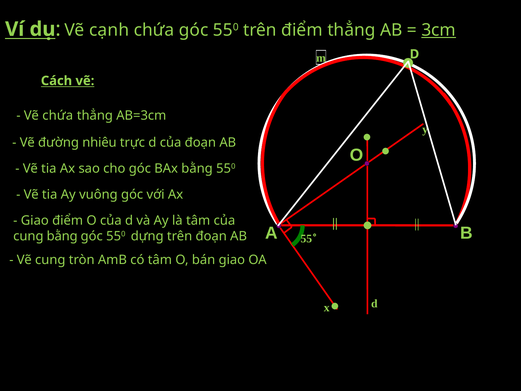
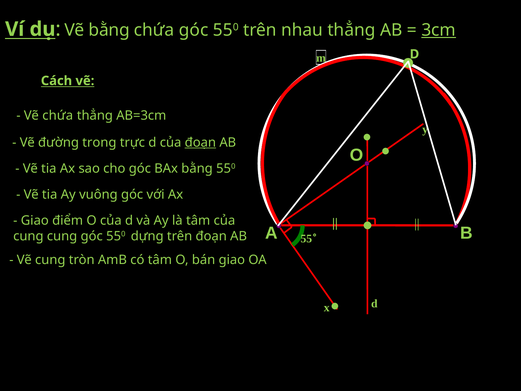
Vẽ cạnh: cạnh -> bằng (109, 30)
trên điểm: điểm -> nhau (302, 30)
nhiêu: nhiêu -> trong (99, 142)
đoạn underline: none -> present (200, 142)
cung bằng: bằng -> cung (62, 236)
